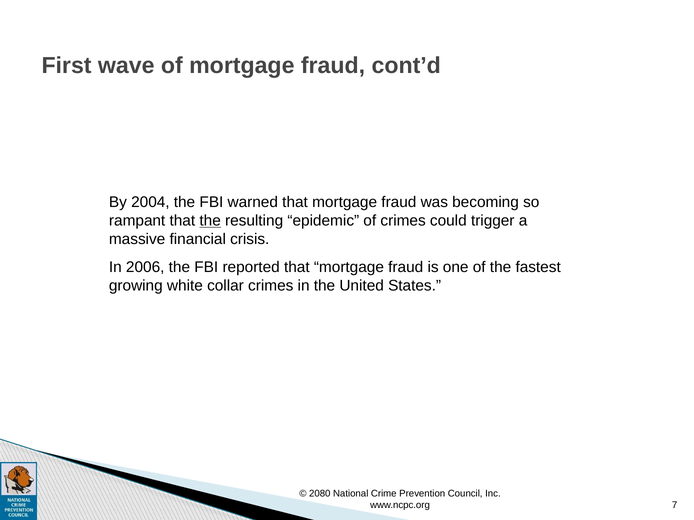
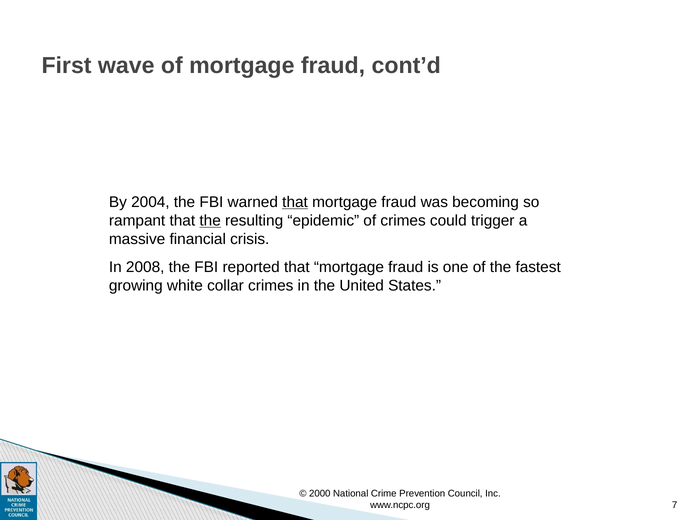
that underline: none -> present (295, 202)
2006: 2006 -> 2008 (145, 267)
2080: 2080 -> 2000 (320, 494)
